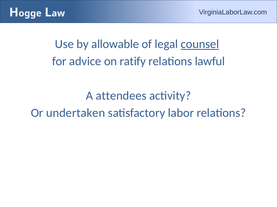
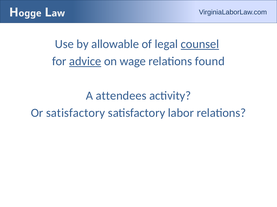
advice underline: none -> present (85, 62)
ratify: ratify -> wage (133, 62)
lawful: lawful -> found (210, 62)
Or undertaken: undertaken -> satisfactory (76, 113)
